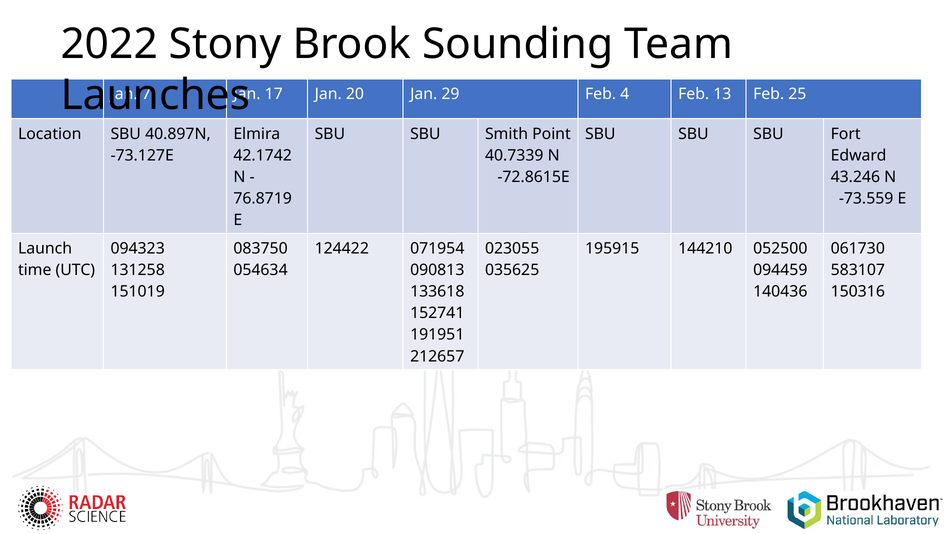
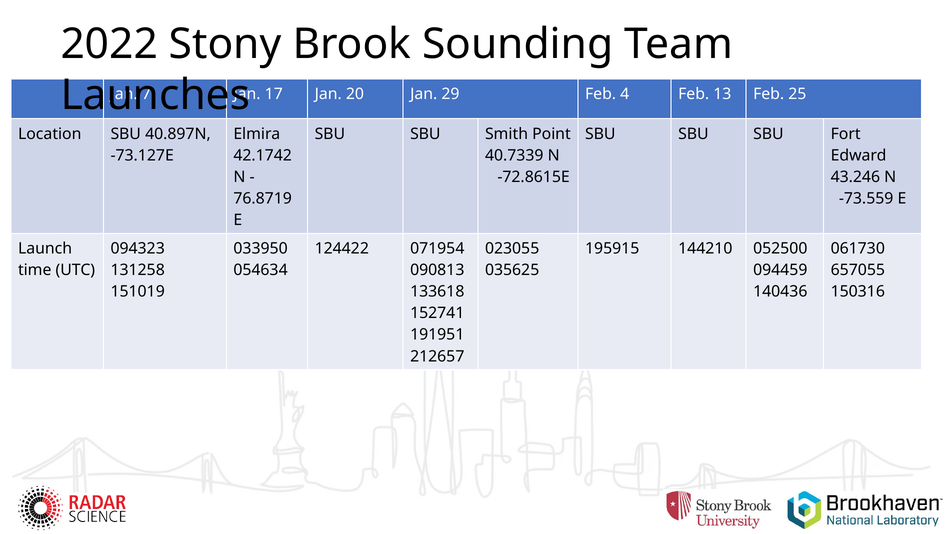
083750: 083750 -> 033950 (261, 249)
583107: 583107 -> 657055 (858, 270)
